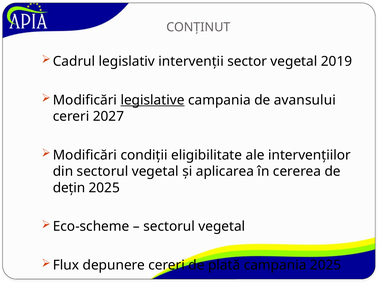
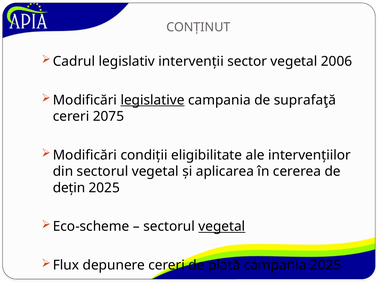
2019: 2019 -> 2006 (337, 61)
avansului: avansului -> suprafaţă (305, 100)
2027: 2027 -> 2075 (108, 117)
vegetal underline: none -> present (222, 227)
